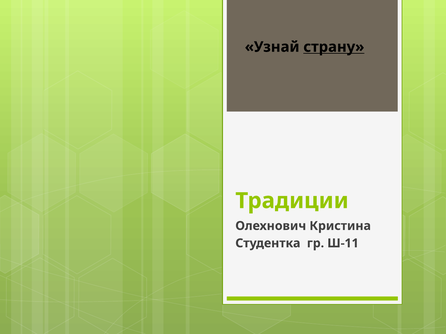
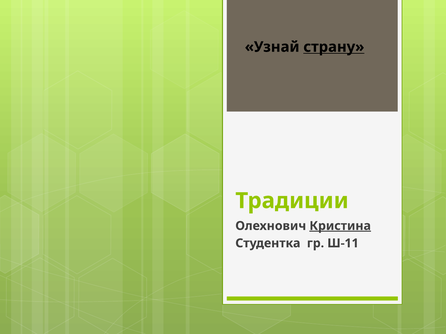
Кристина underline: none -> present (340, 226)
